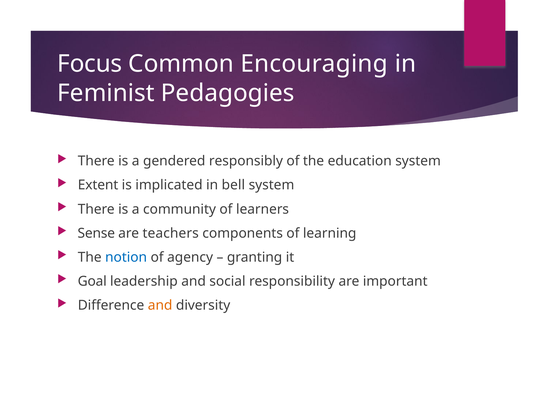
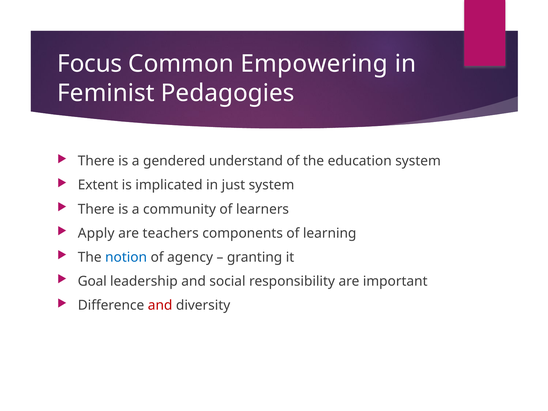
Encouraging: Encouraging -> Empowering (314, 64)
responsibly: responsibly -> understand (246, 161)
bell: bell -> just (233, 185)
Sense: Sense -> Apply (96, 233)
and colour: orange -> red (160, 305)
